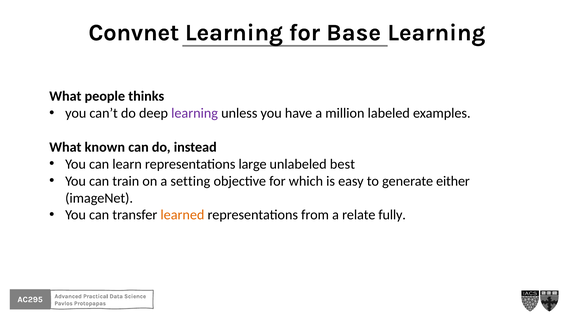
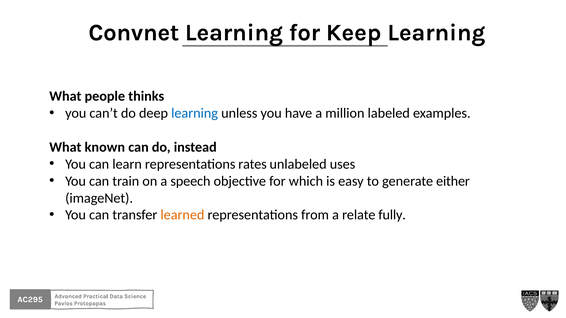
Base: Base -> Keep (354, 33)
learning colour: purple -> blue (195, 113)
large: large -> rates (253, 164)
best: best -> uses (343, 164)
setting: setting -> speech (190, 181)
